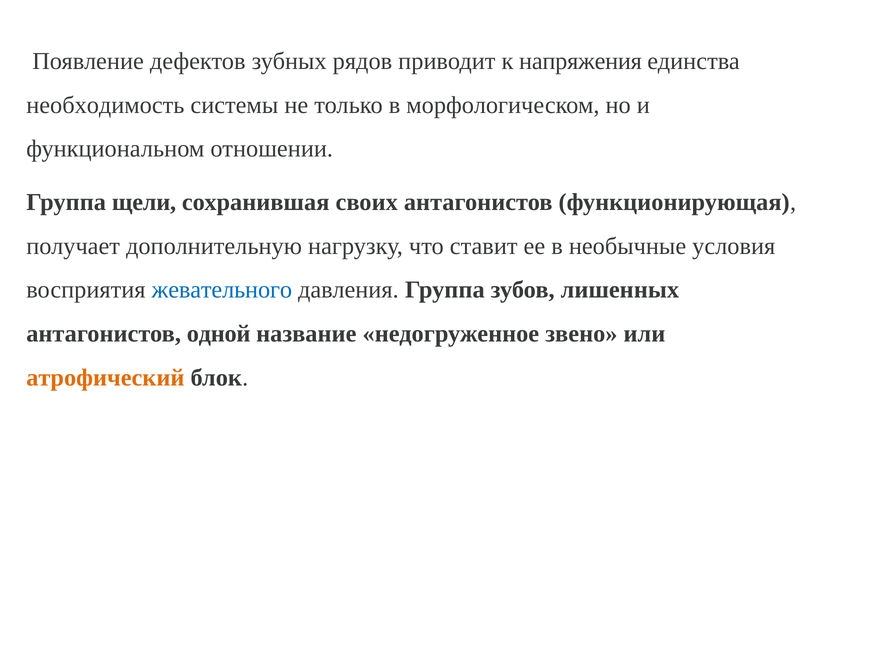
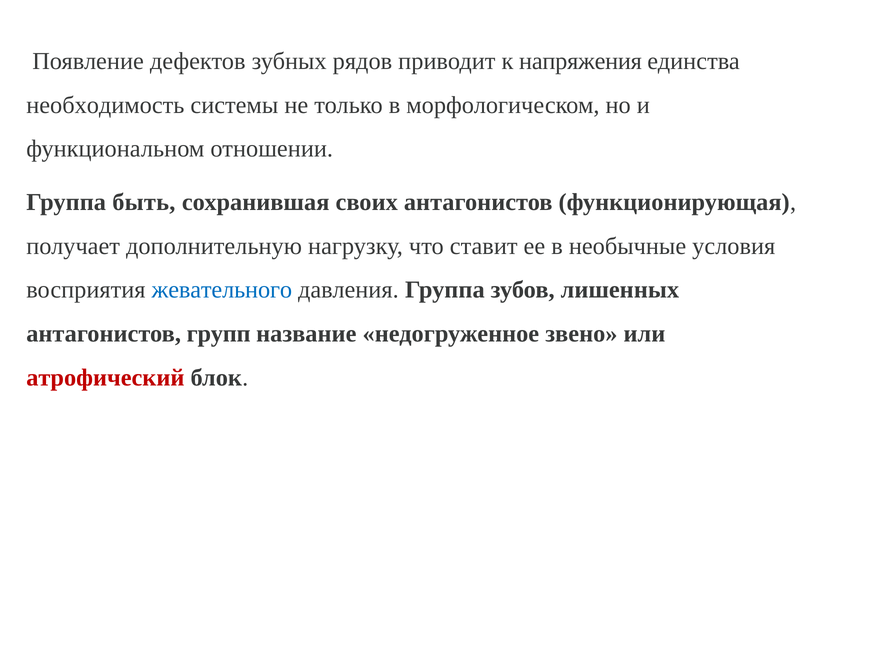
щели: щели -> быть (144, 202)
одной: одной -> групп (219, 334)
атрофический colour: orange -> red (105, 378)
